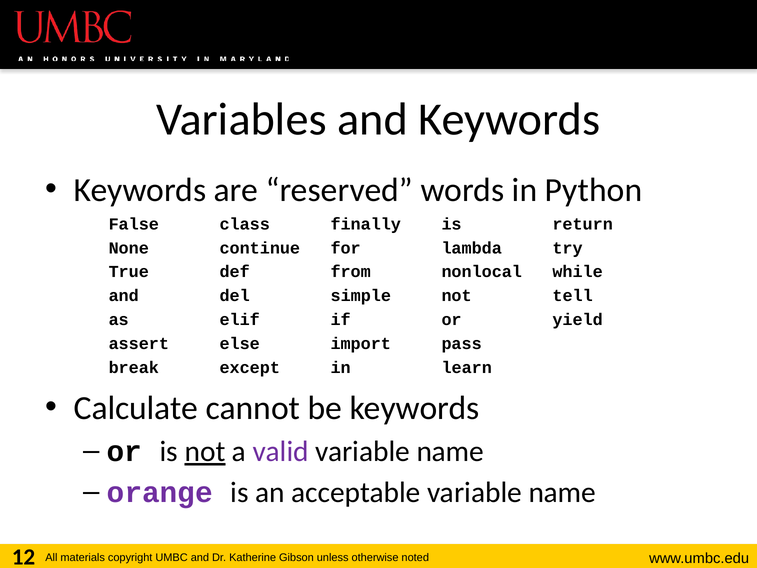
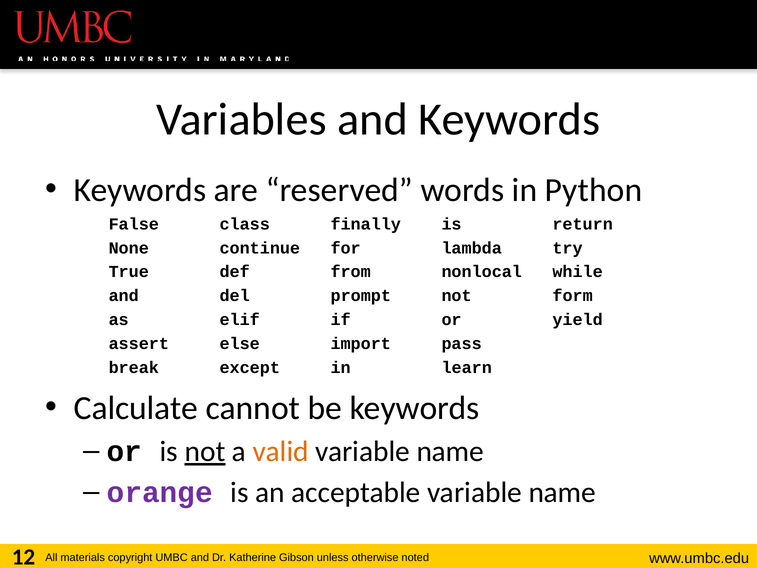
simple: simple -> prompt (361, 296)
tell: tell -> form (573, 296)
valid colour: purple -> orange (281, 451)
